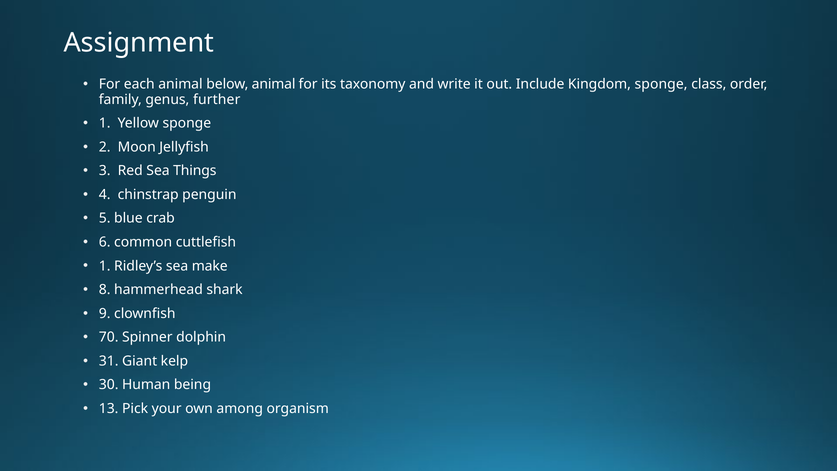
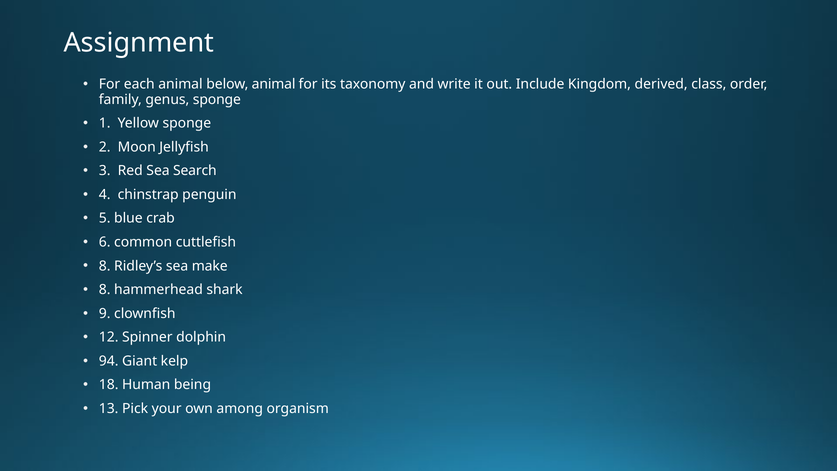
Kingdom sponge: sponge -> derived (661, 84)
genus further: further -> sponge (217, 99)
Things: Things -> Search (195, 171)
1: 1 -> 8 (105, 266)
70: 70 -> 12 (109, 337)
31: 31 -> 94 (109, 361)
30: 30 -> 18 (109, 385)
